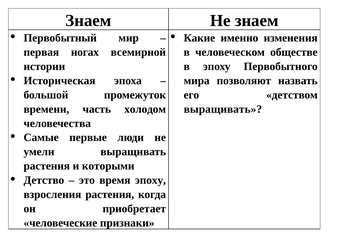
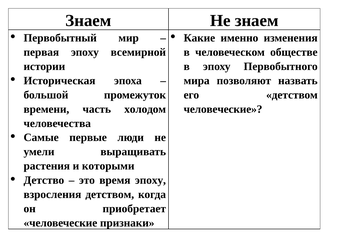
первая ногах: ногах -> эпоху (85, 52)
выращивать: выращивать -> человеческие (223, 109)
взросления растения: растения -> детством (110, 195)
